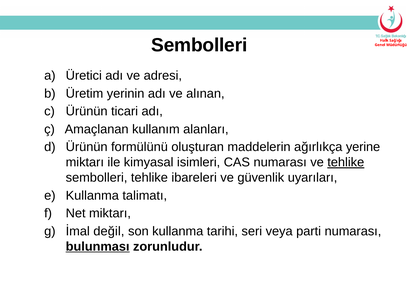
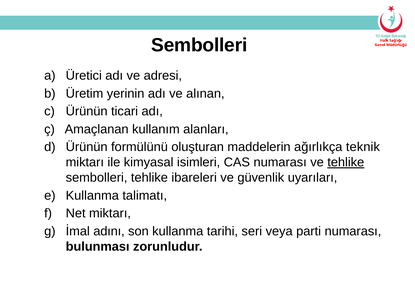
yerine: yerine -> teknik (363, 147)
değil: değil -> adını (109, 231)
bulunması underline: present -> none (98, 247)
